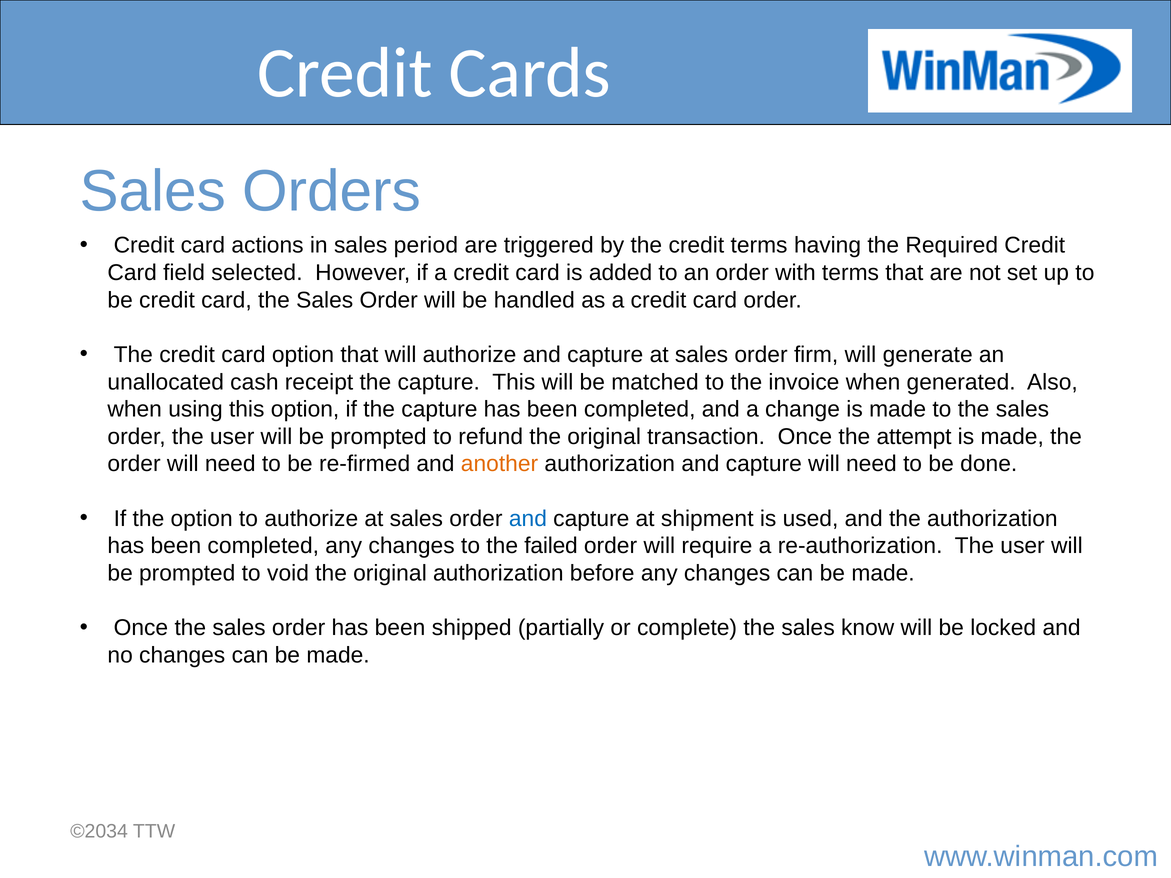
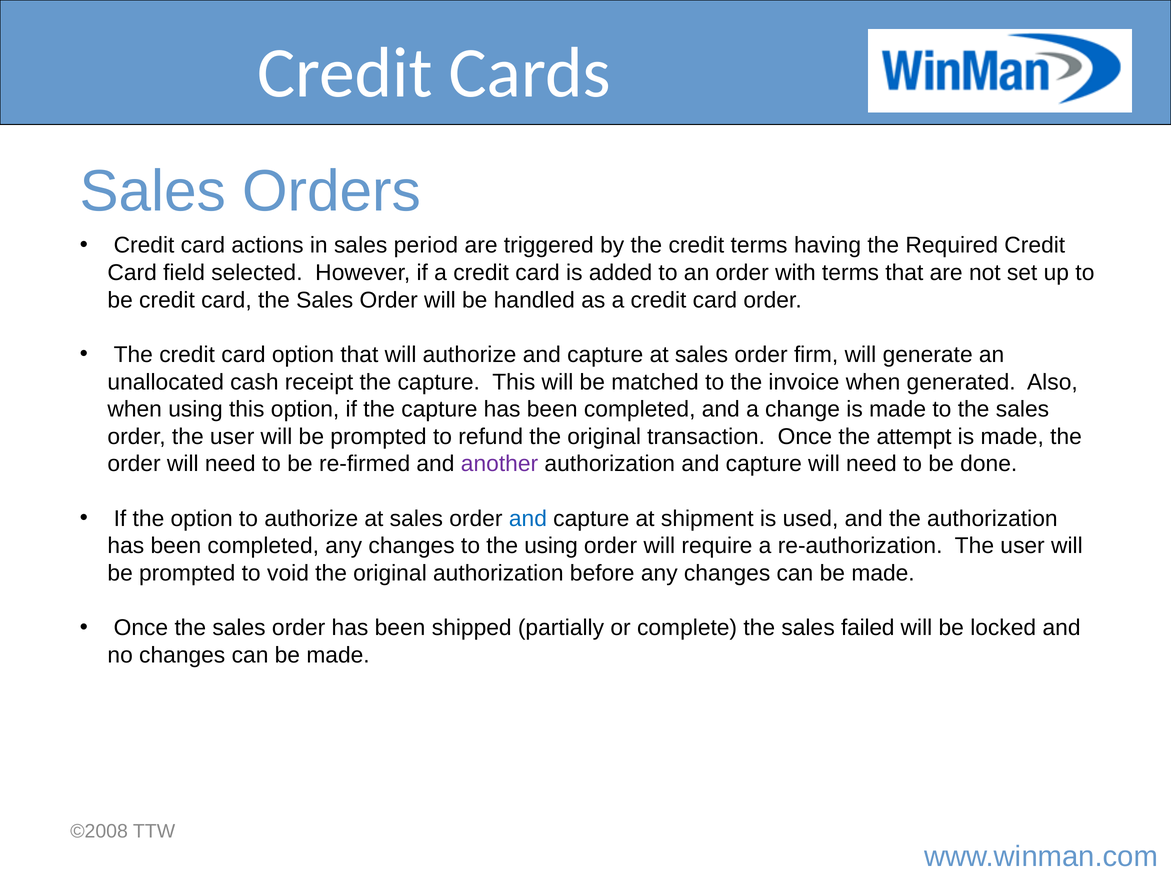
another colour: orange -> purple (500, 464)
the failed: failed -> using (551, 546)
know: know -> failed (868, 628)
©2034: ©2034 -> ©2008 (99, 832)
